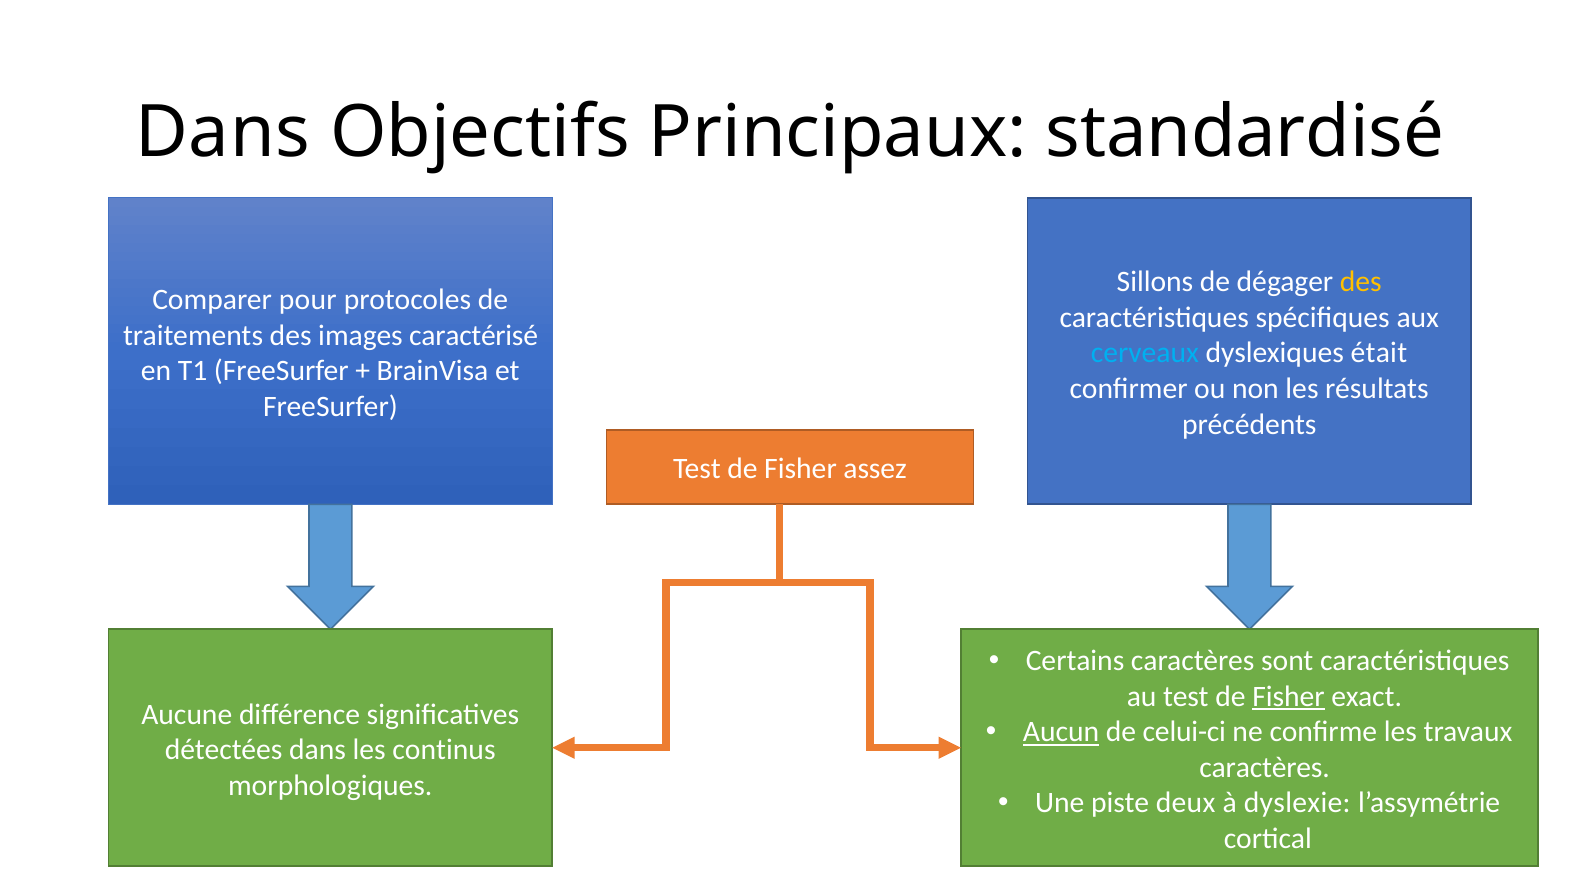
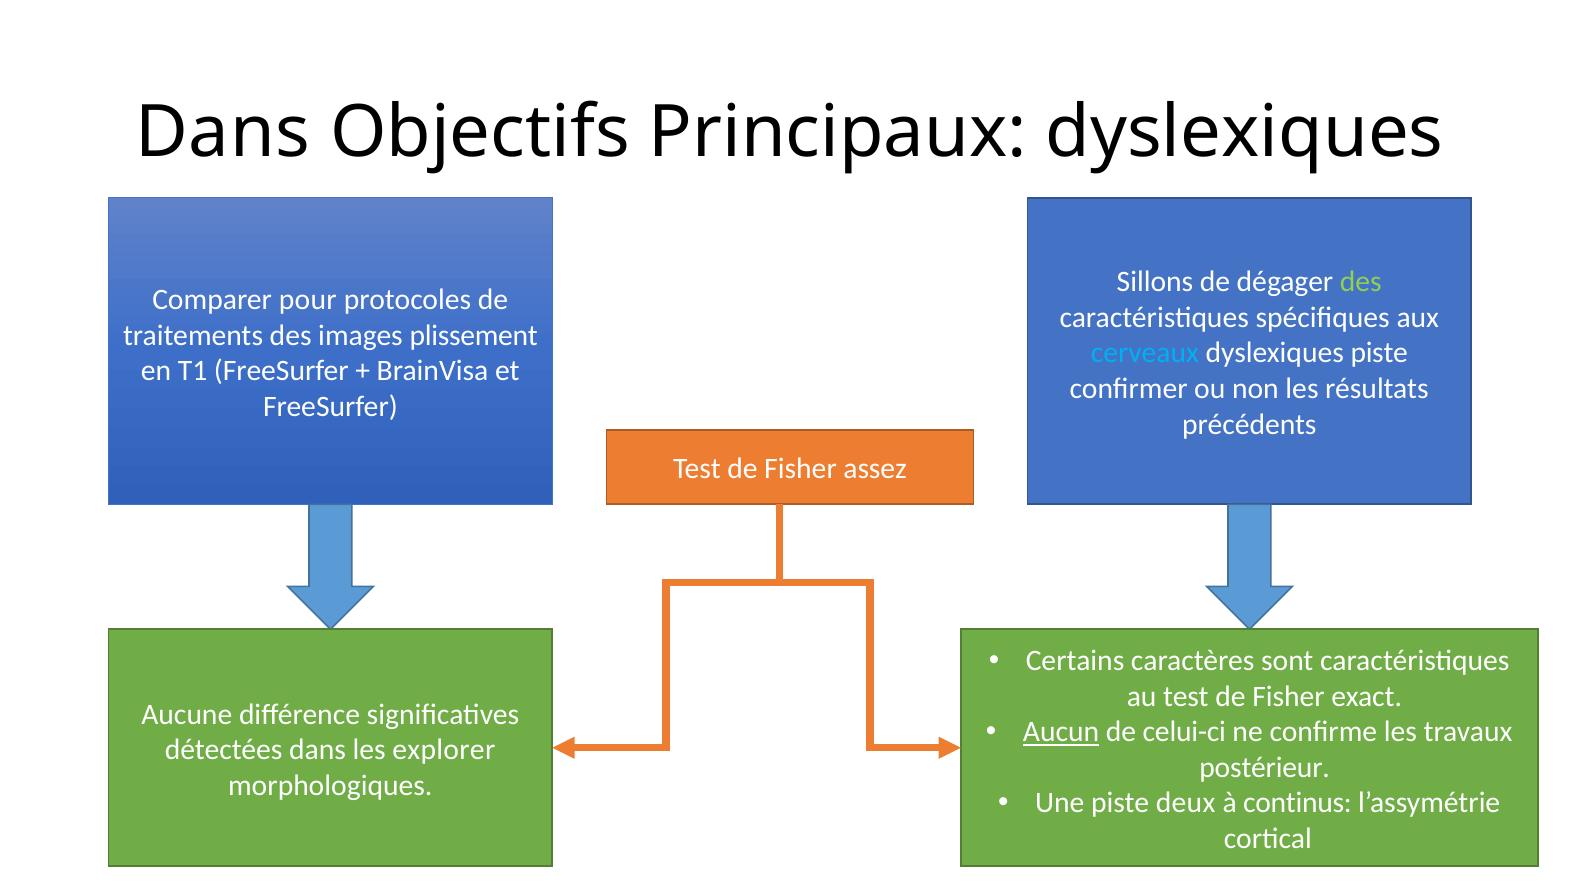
Principaux standardisé: standardisé -> dyslexiques (1245, 133)
des colour: yellow -> light green (1361, 282)
caractérisé: caractérisé -> plissement (474, 335)
dyslexiques était: était -> piste (1379, 353)
Fisher underline: present -> none (1288, 696)
continus: continus -> explorer (444, 750)
caractères: caractères -> postérieur (1265, 767)
dyslexie: dyslexie -> continus (1297, 803)
